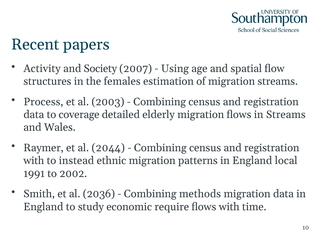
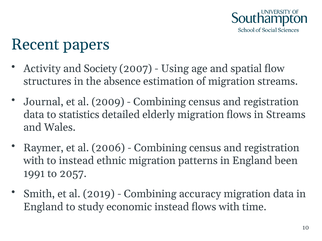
females: females -> absence (122, 82)
Process: Process -> Journal (44, 102)
2003: 2003 -> 2009 (108, 102)
coverage: coverage -> statistics (79, 115)
2044: 2044 -> 2006 (108, 148)
local: local -> been (286, 161)
2002: 2002 -> 2057 (73, 174)
2036: 2036 -> 2019 (99, 194)
methods: methods -> accuracy (200, 194)
economic require: require -> instead (172, 207)
